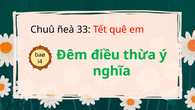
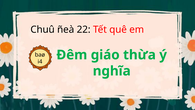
33: 33 -> 22 (84, 29)
điều: điều -> giáo (105, 55)
